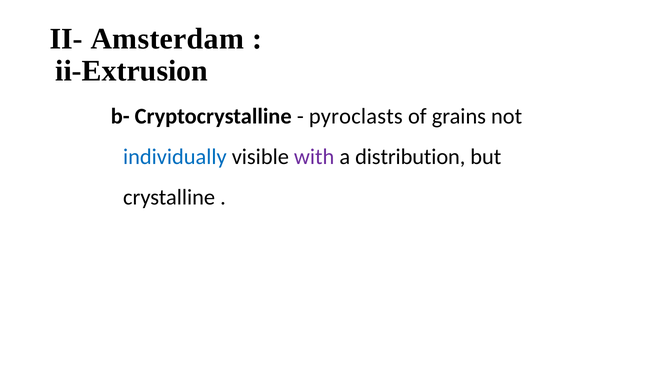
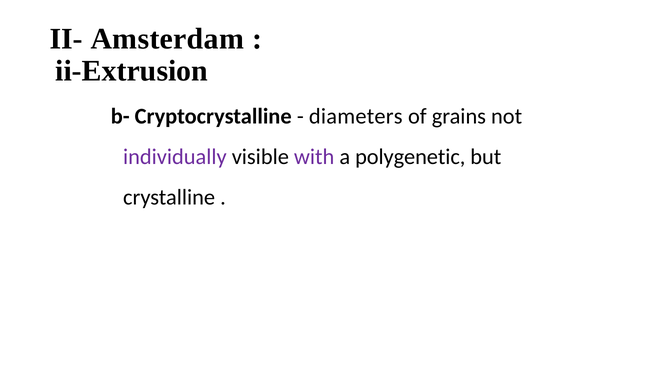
pyroclasts: pyroclasts -> diameters (356, 116)
individually colour: blue -> purple (175, 157)
distribution: distribution -> polygenetic (410, 157)
